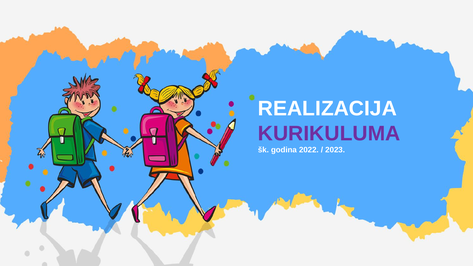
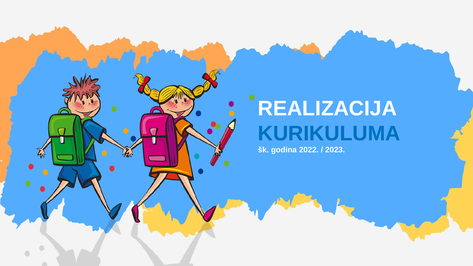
KURIKULUMA colour: purple -> blue (329, 134)
